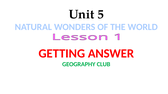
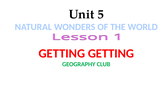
GETTING ANSWER: ANSWER -> GETTING (111, 54)
